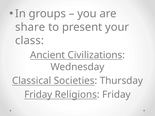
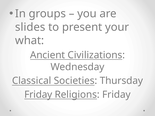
share: share -> slides (30, 27)
class: class -> what (30, 41)
